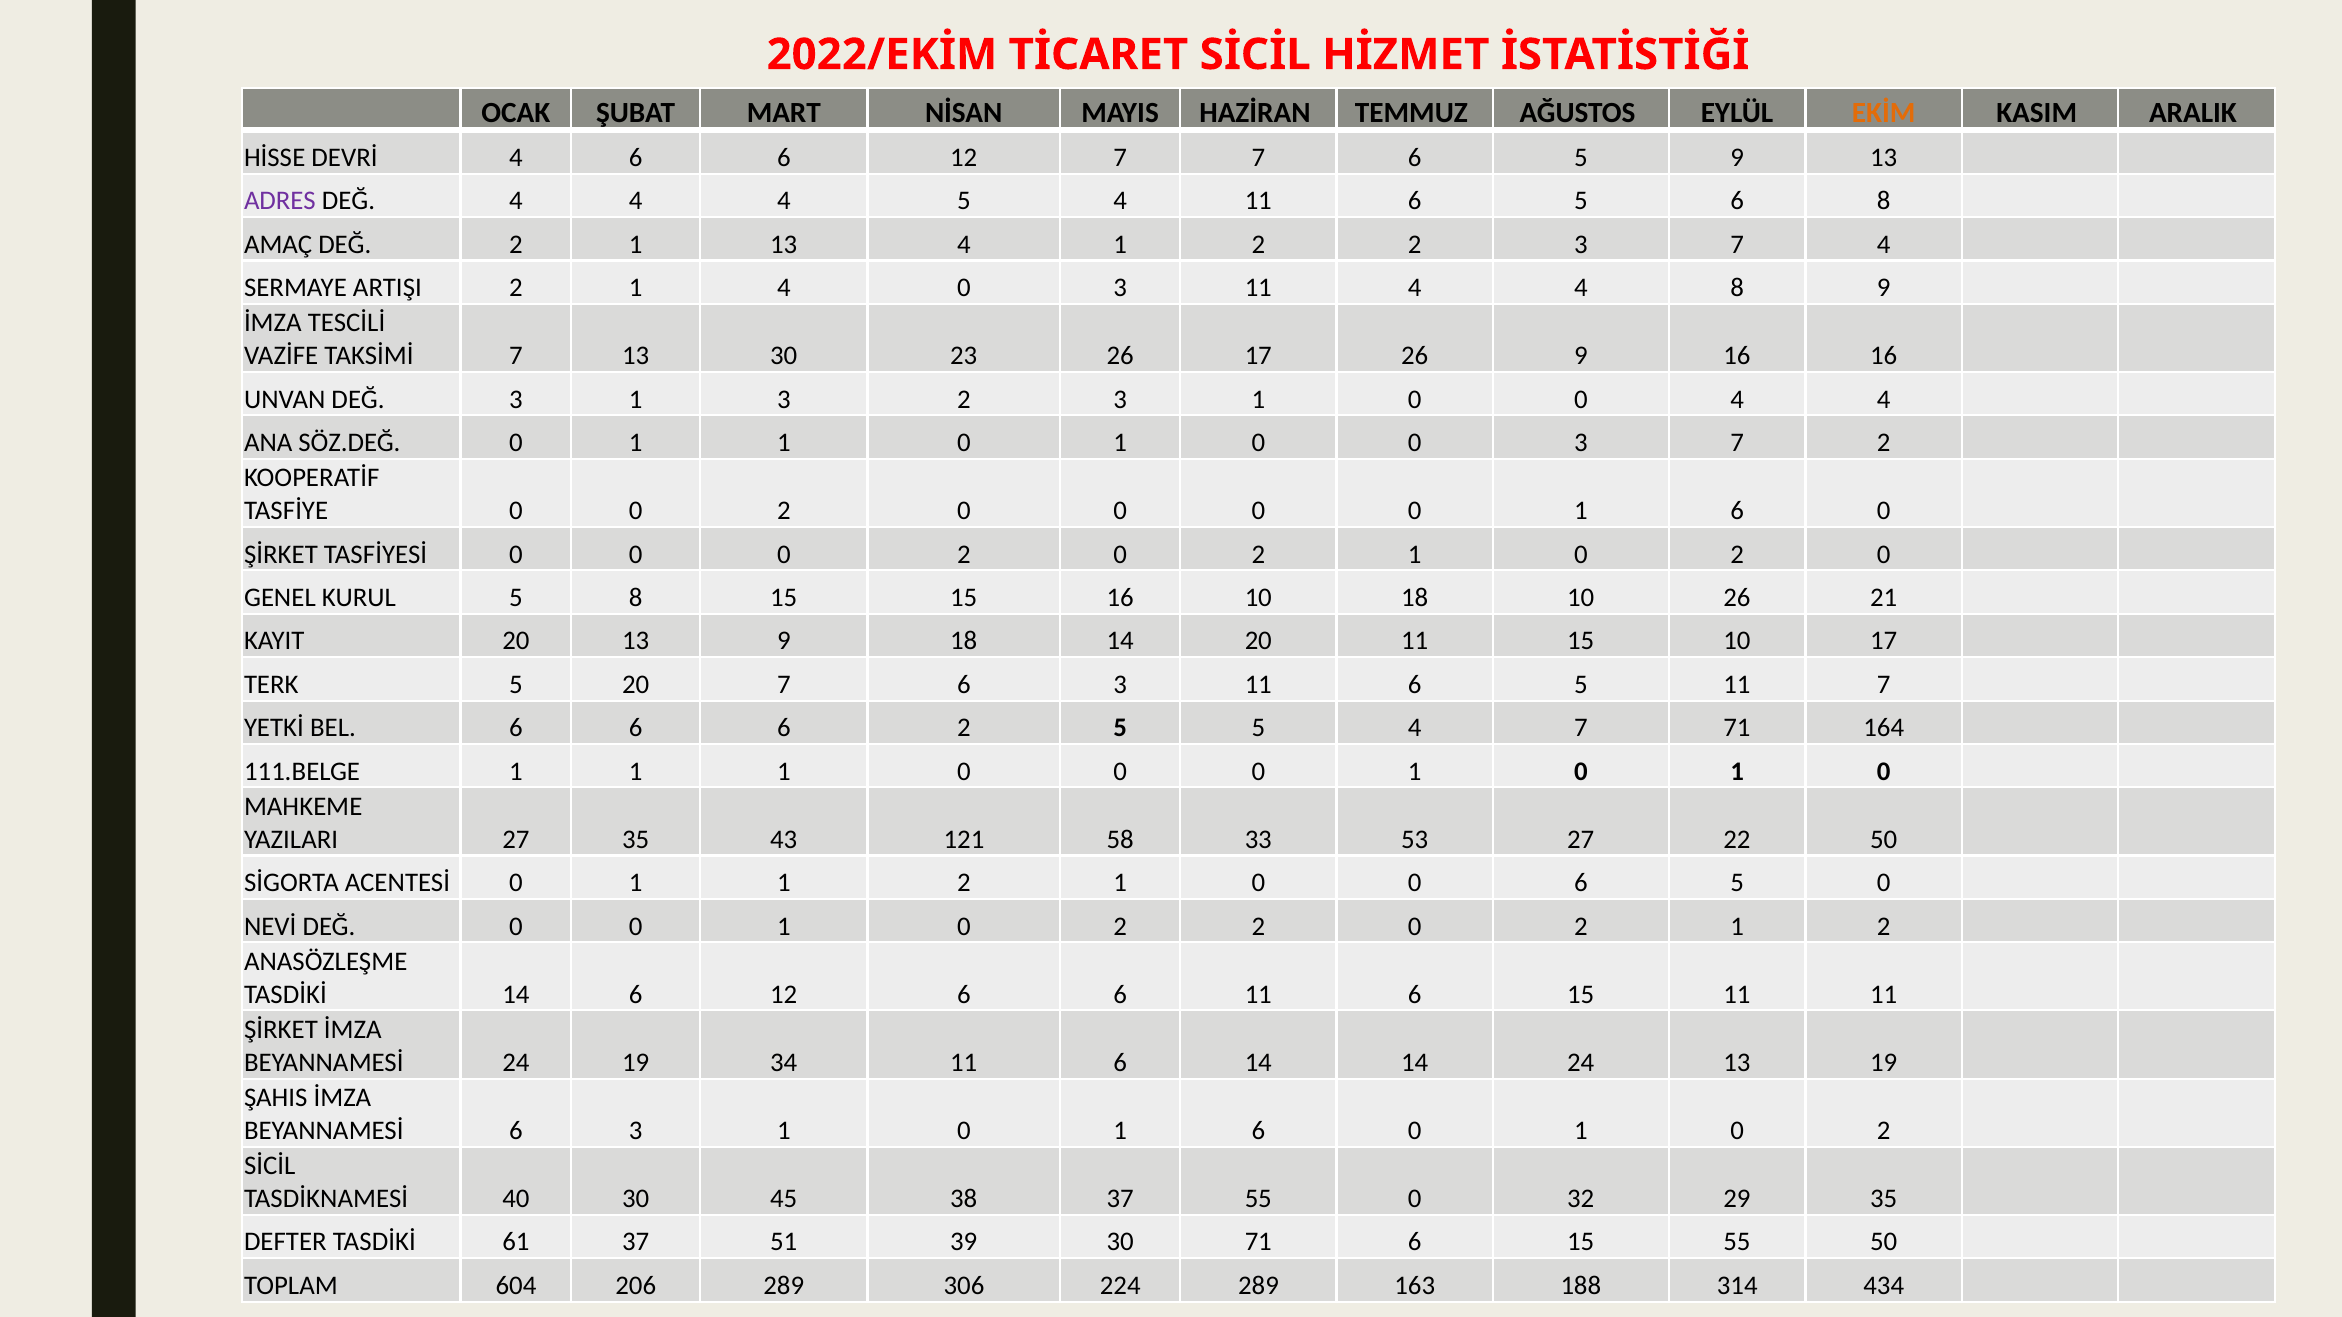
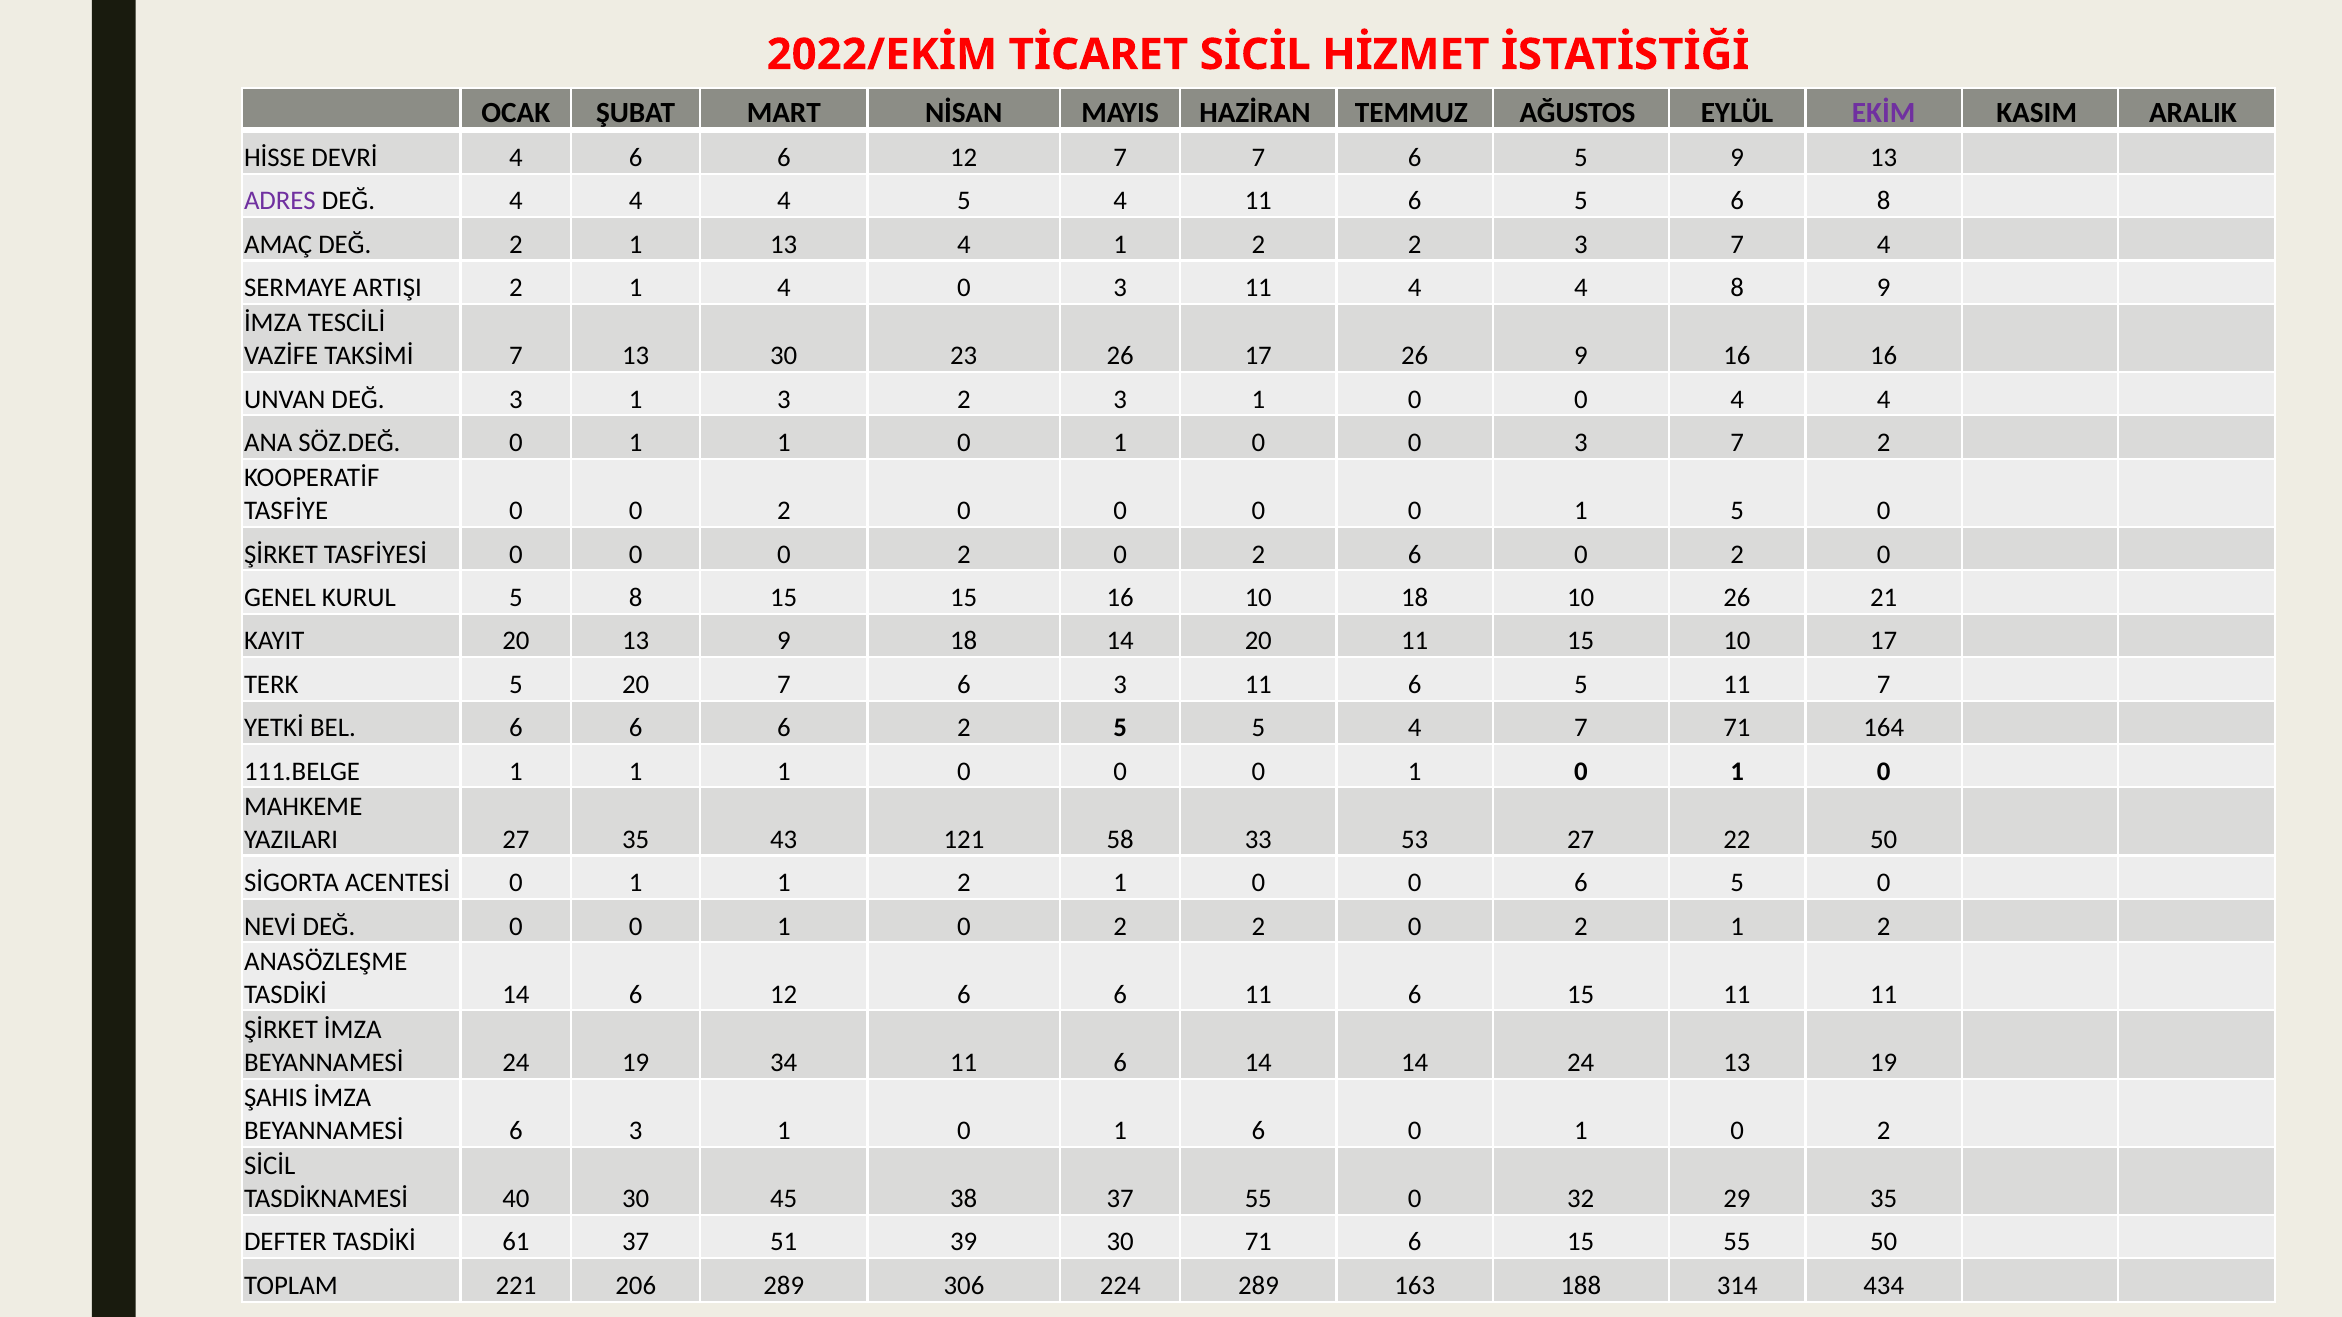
EKİM colour: orange -> purple (1884, 113)
0 0 1 6: 6 -> 5 (1737, 511)
1: 1 -> 6 (1415, 554)
604: 604 -> 221 (516, 1286)
